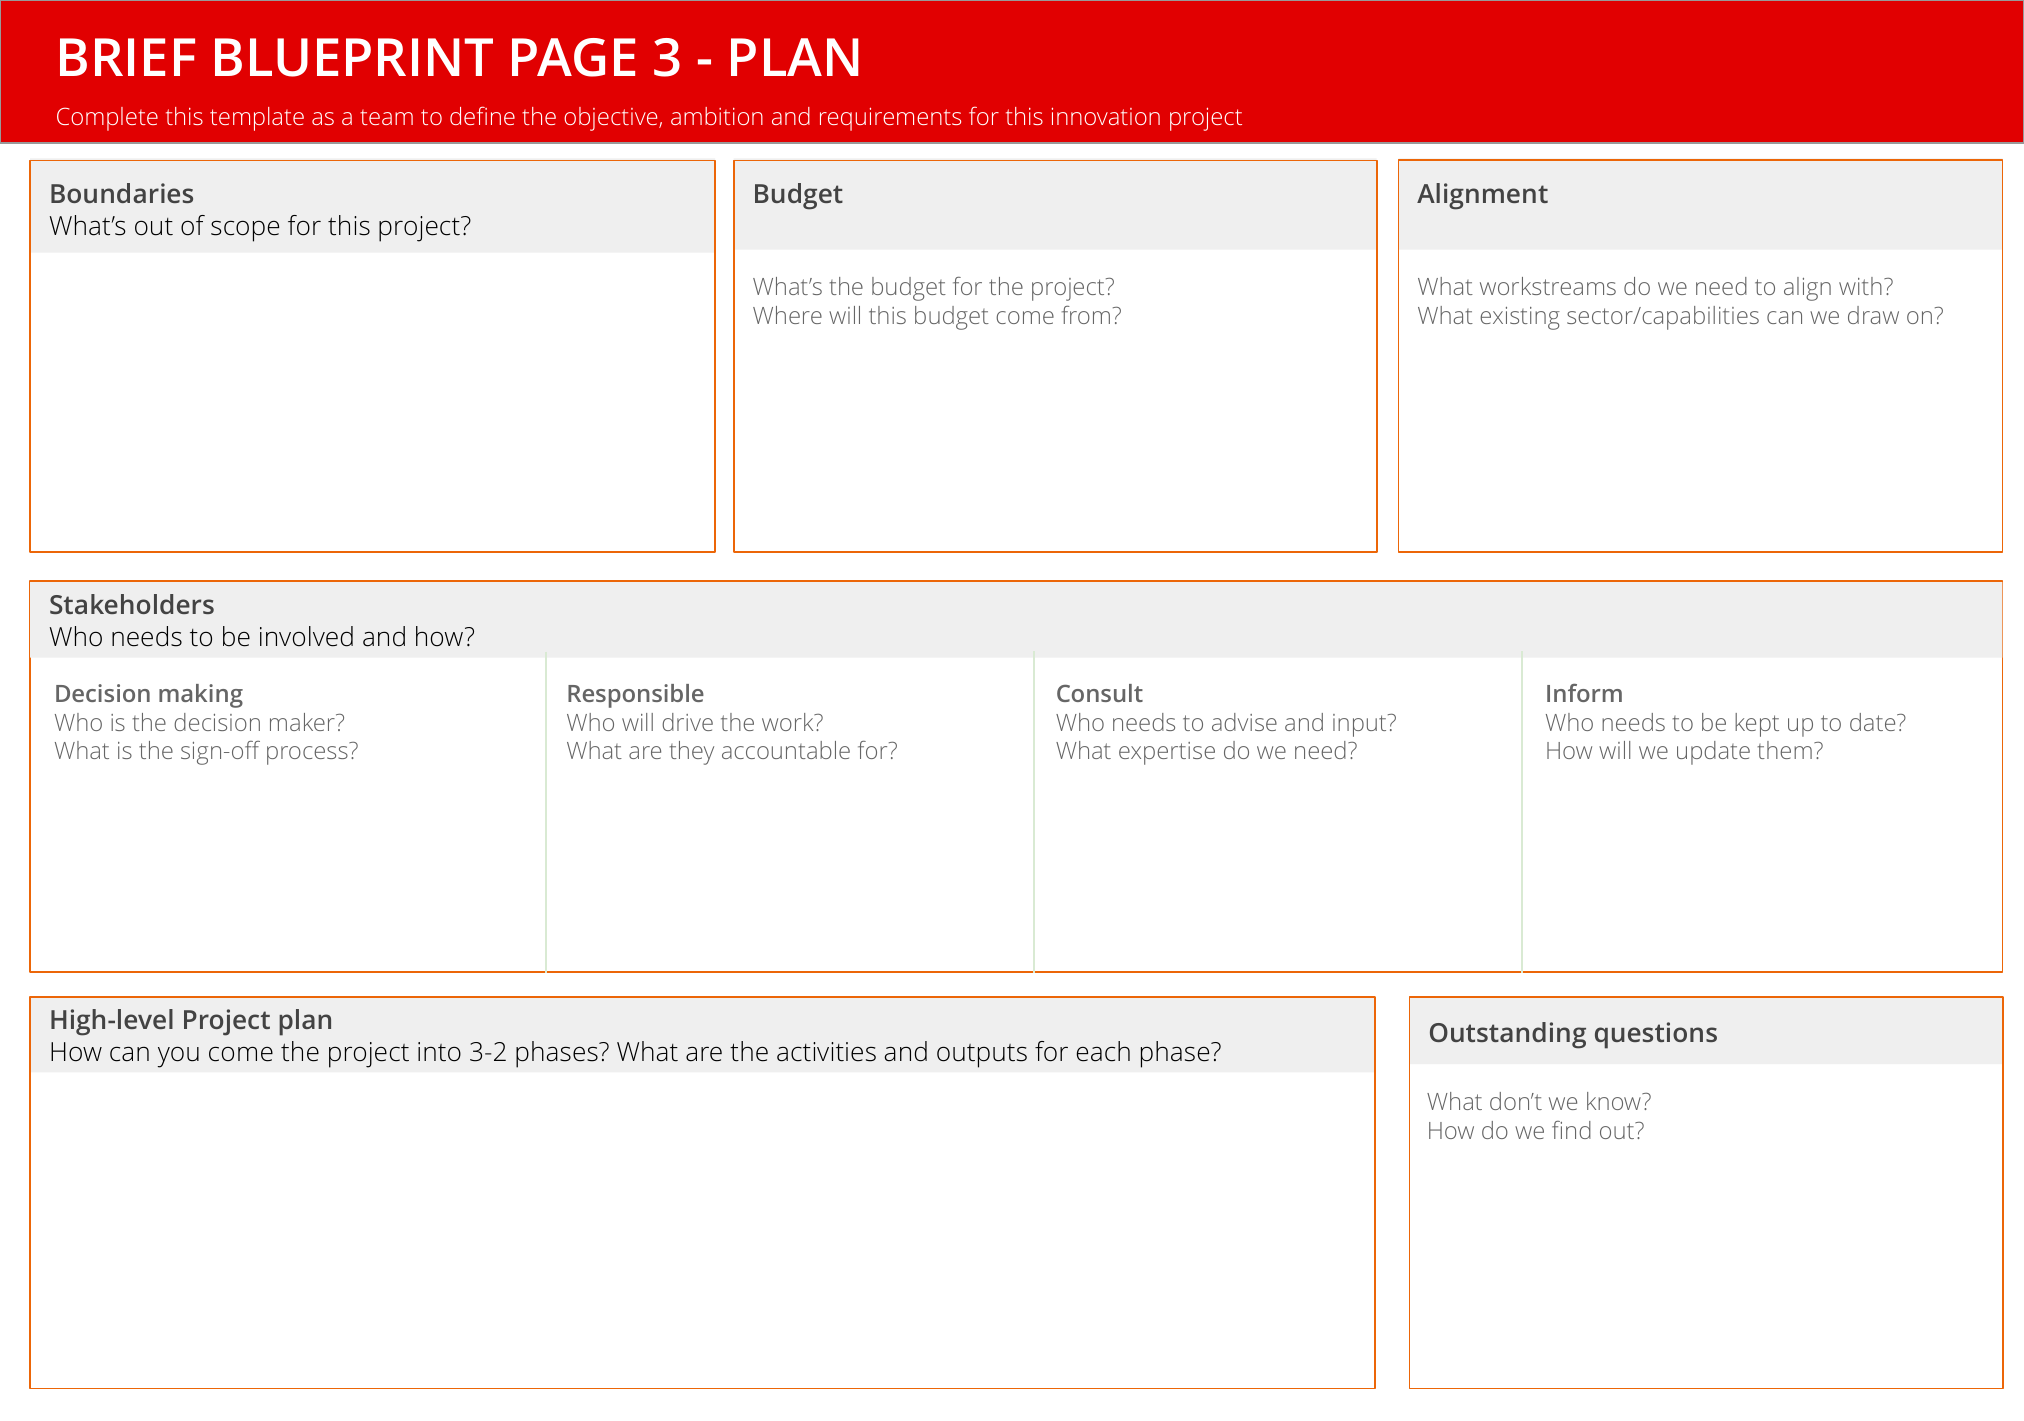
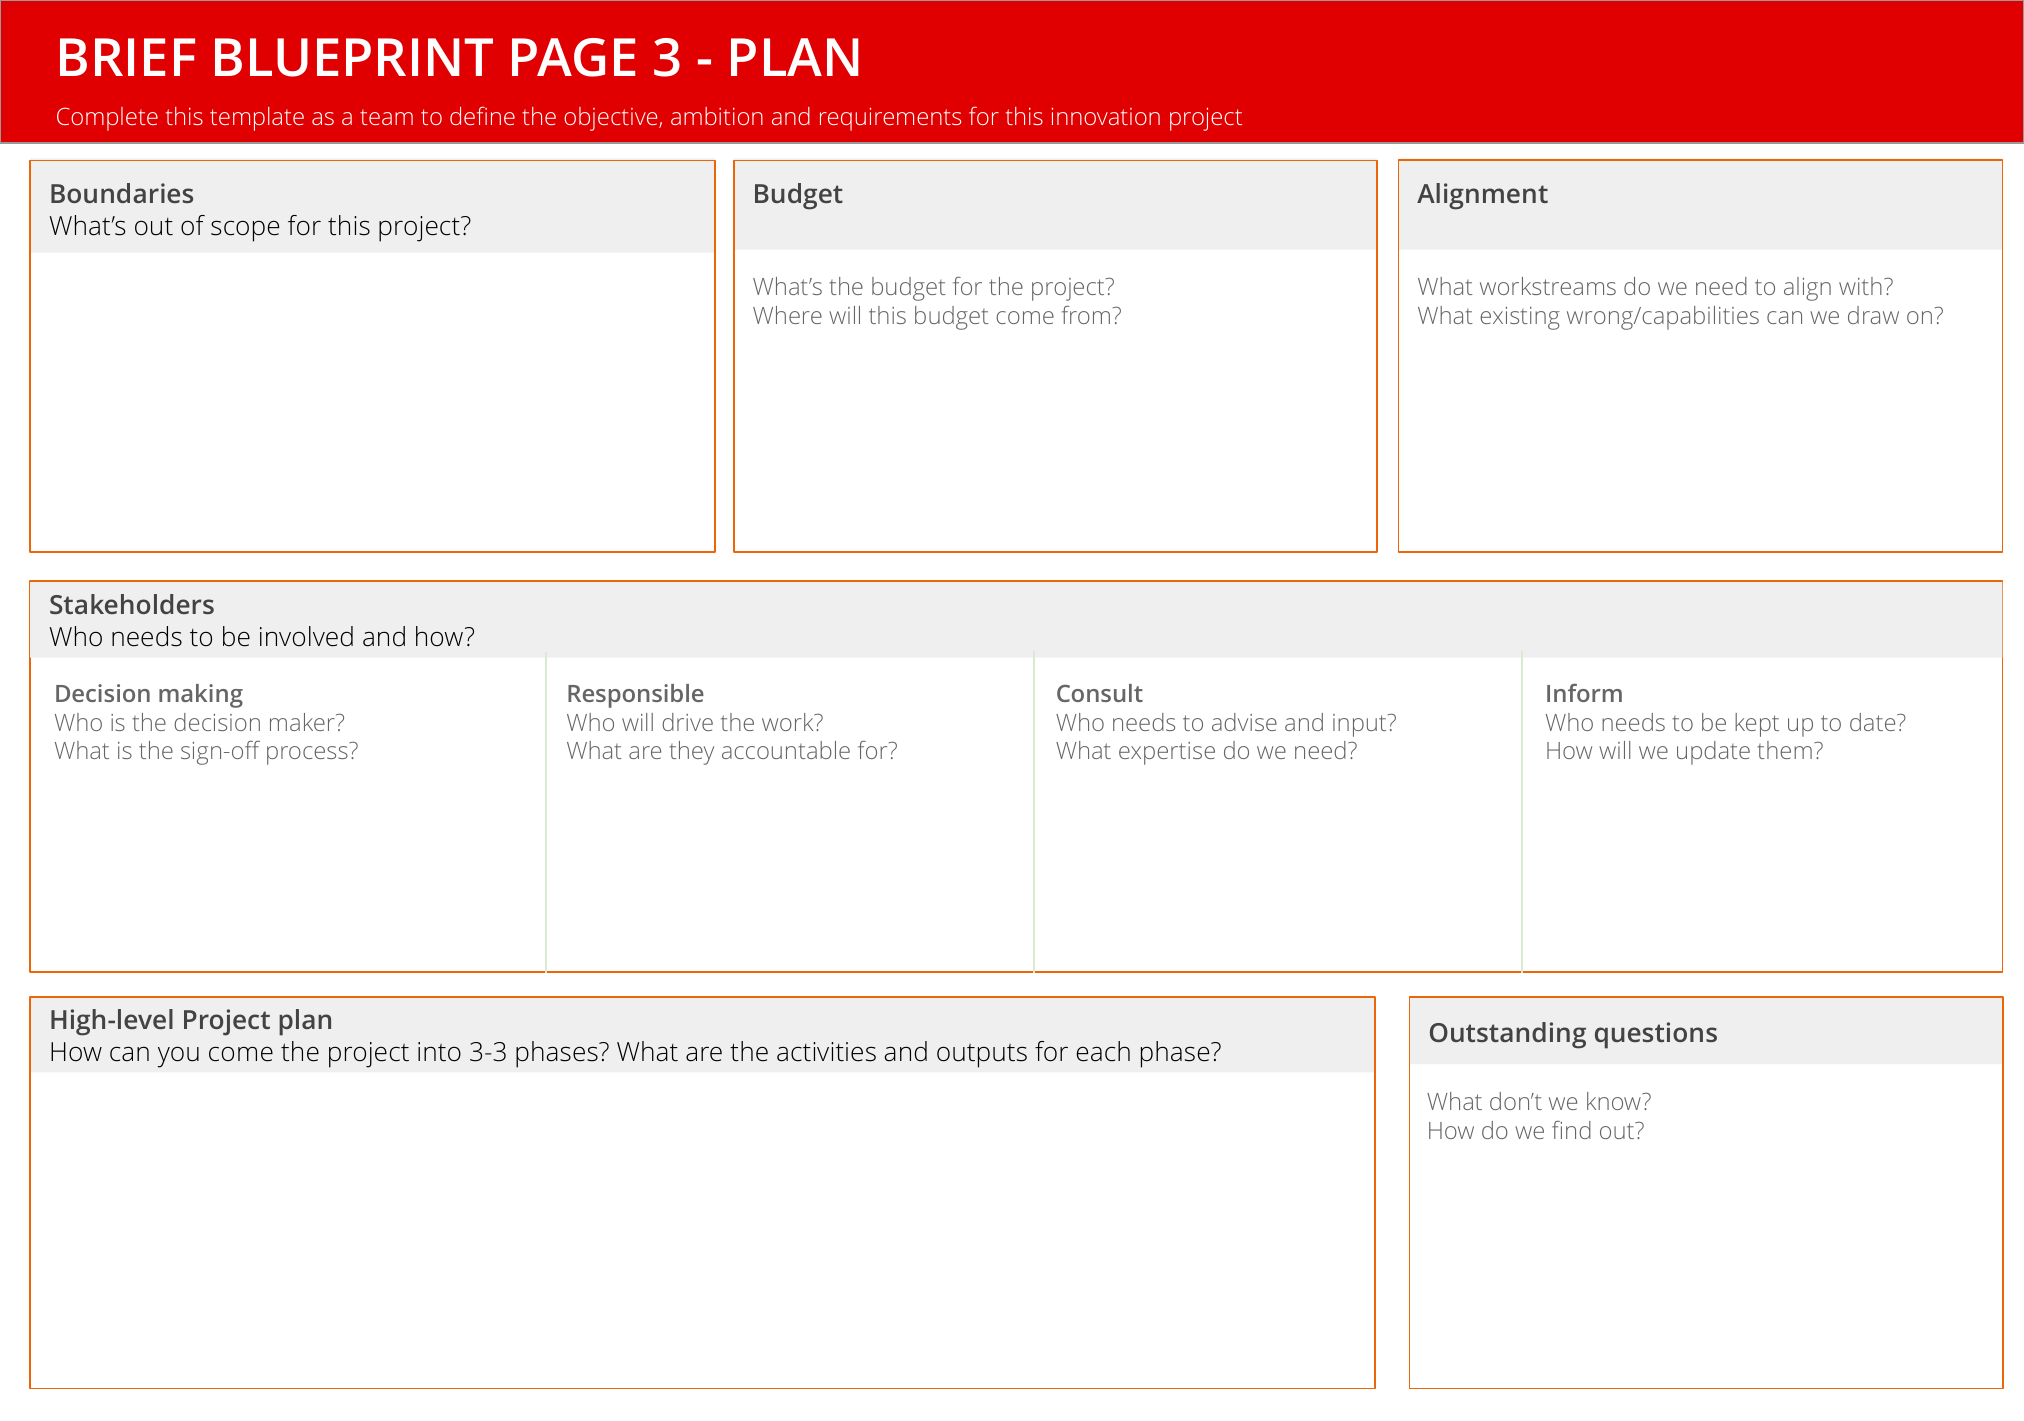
sector/capabilities: sector/capabilities -> wrong/capabilities (1663, 317)
3-2: 3-2 -> 3-3 (488, 1052)
